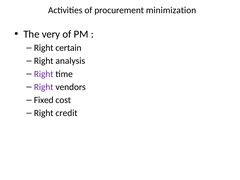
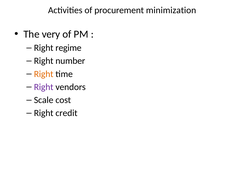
certain: certain -> regime (68, 48)
analysis: analysis -> number (70, 61)
Right colour: purple -> orange (44, 74)
Fixed: Fixed -> Scale (44, 100)
